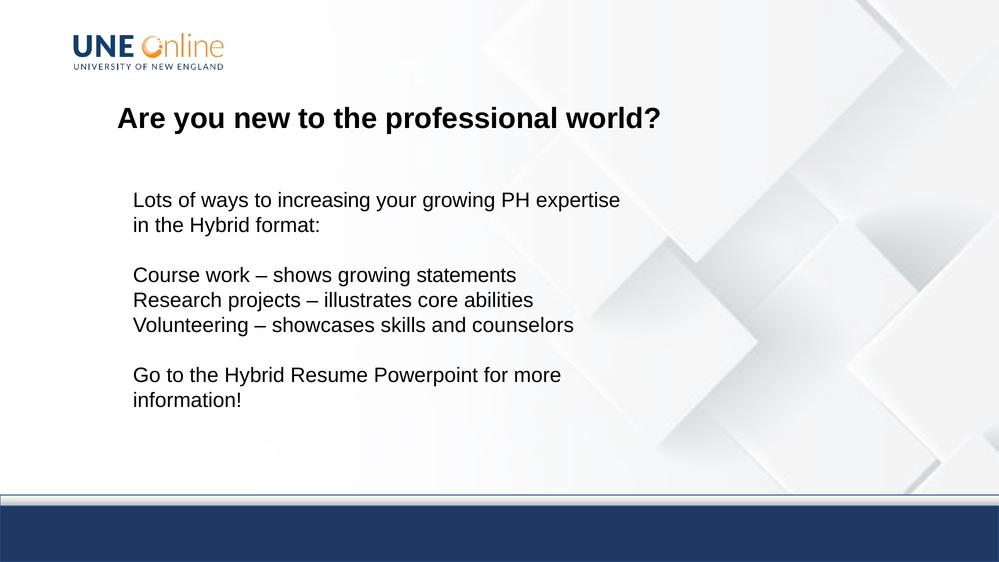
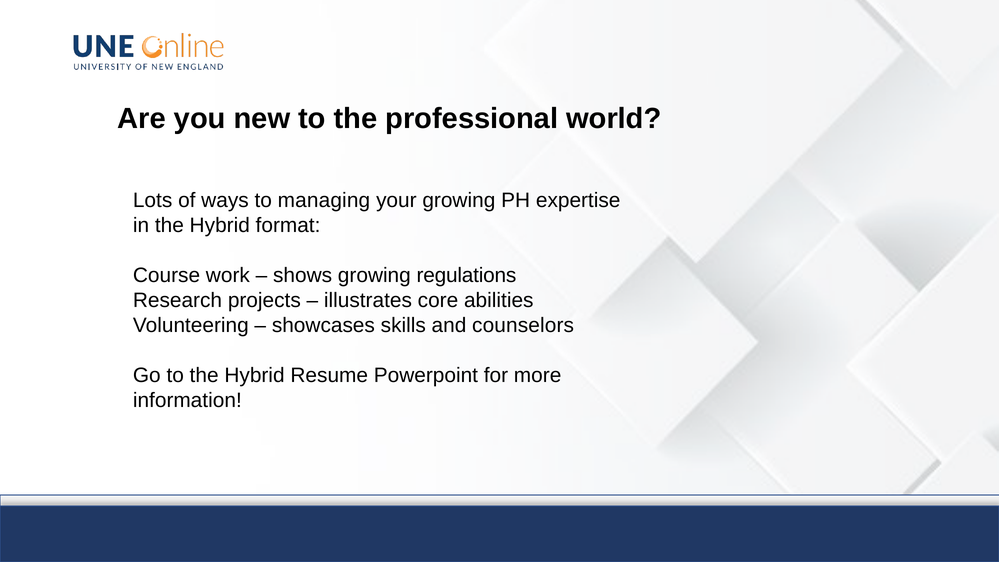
increasing: increasing -> managing (324, 200)
statements: statements -> regulations (466, 275)
